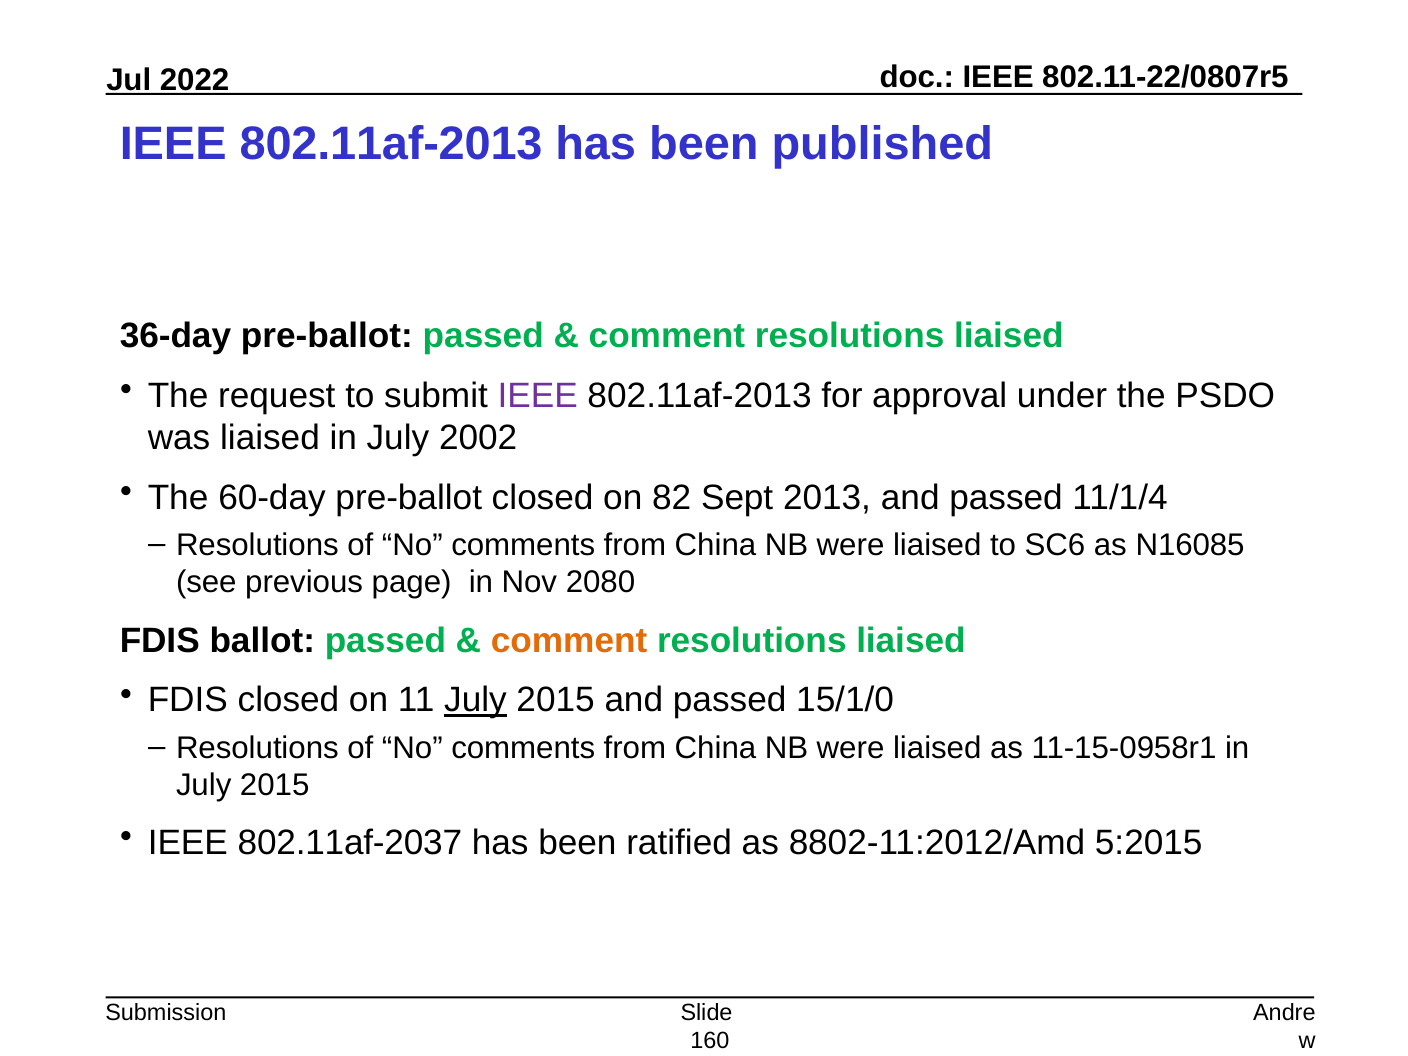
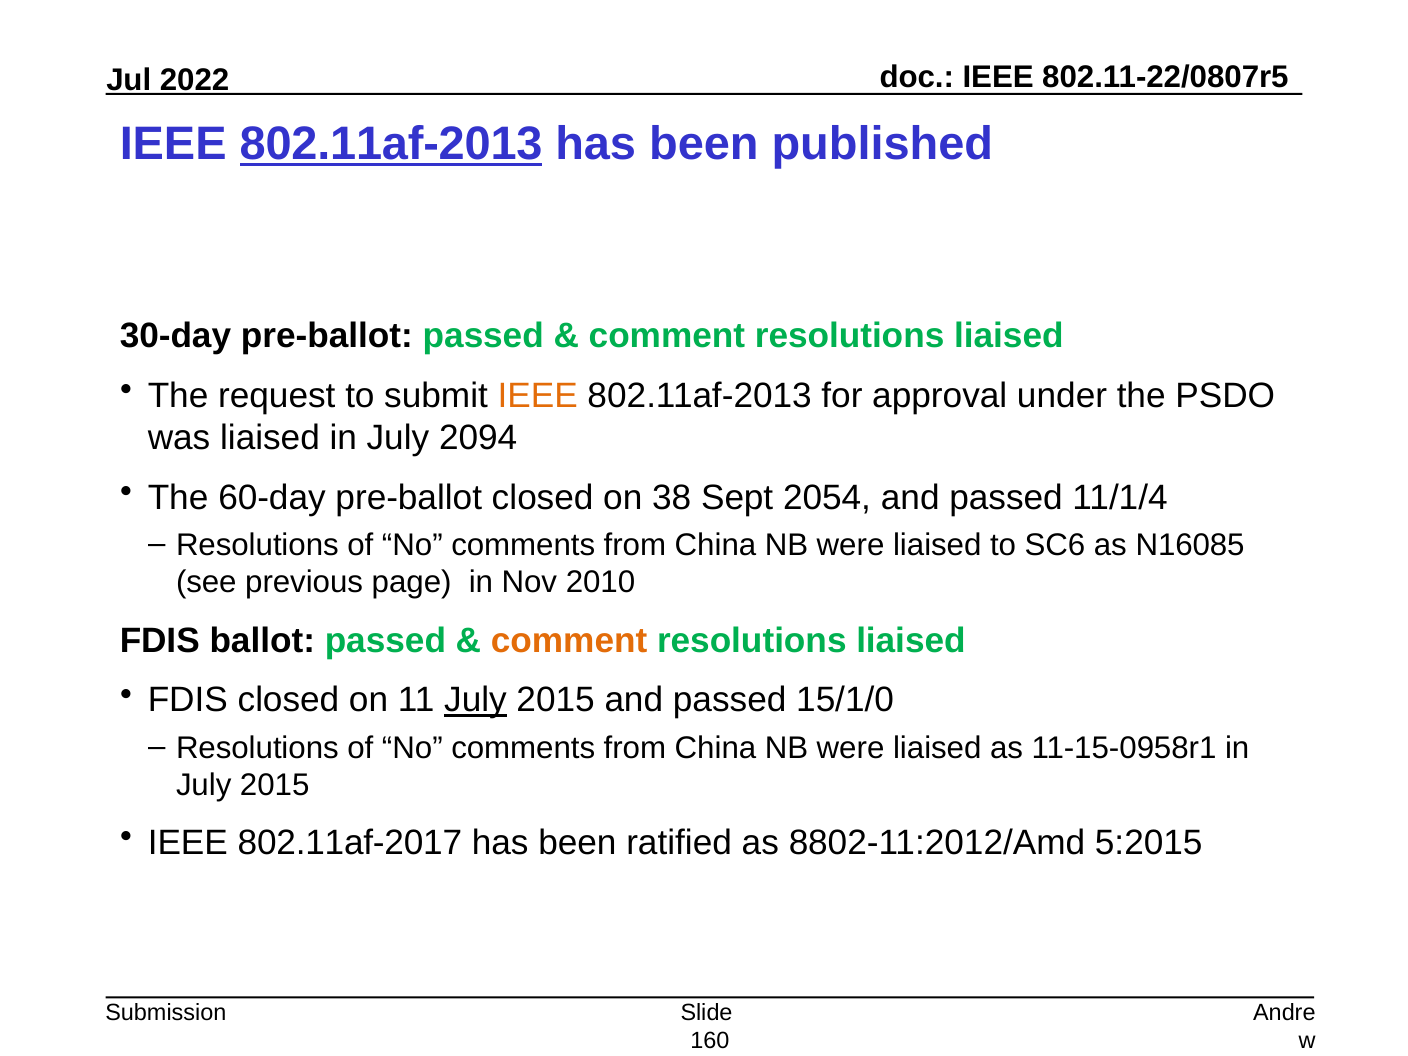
802.11af-2013 underline: none -> present (391, 144)
36-day: 36-day -> 30-day (175, 336)
IEEE colour: purple -> orange (538, 396)
2002: 2002 -> 2094 (478, 438)
82: 82 -> 38 (672, 498)
2013: 2013 -> 2054 (827, 498)
2080: 2080 -> 2010 (601, 583)
802.11af-2037: 802.11af-2037 -> 802.11af-2017 (350, 843)
